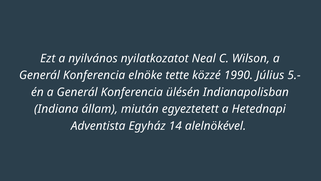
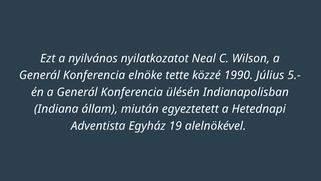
14: 14 -> 19 (175, 126)
